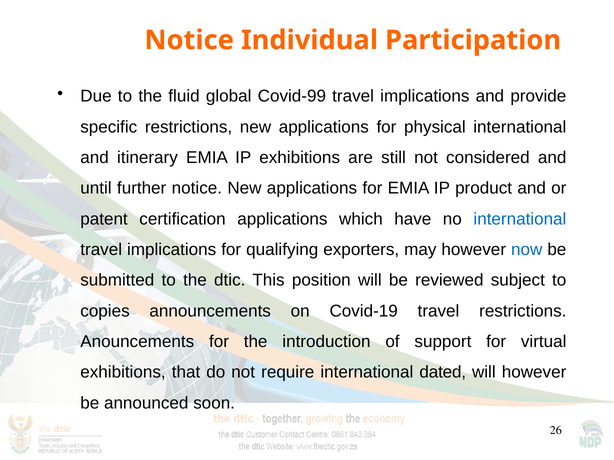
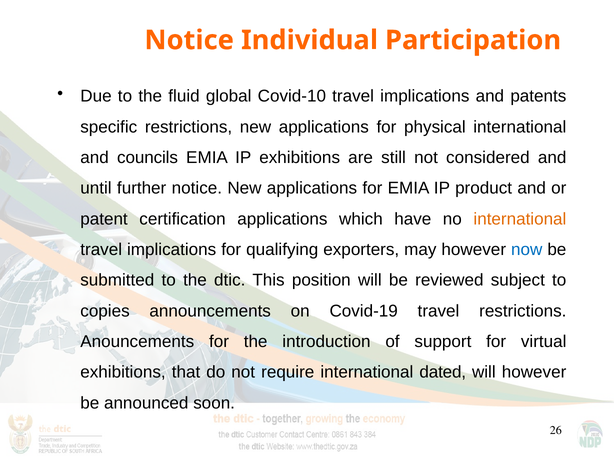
Covid-99: Covid-99 -> Covid-10 (292, 96)
provide: provide -> patents (538, 96)
itinerary: itinerary -> councils (148, 158)
international colour: blue -> orange (520, 219)
